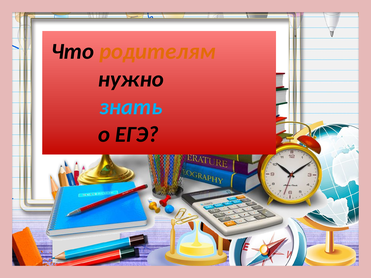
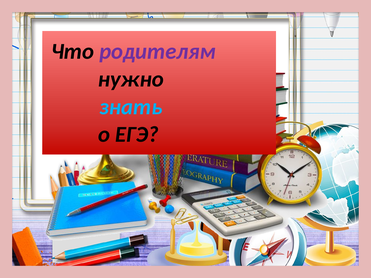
родителям colour: orange -> purple (157, 51)
